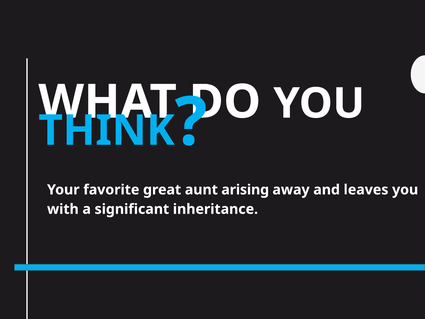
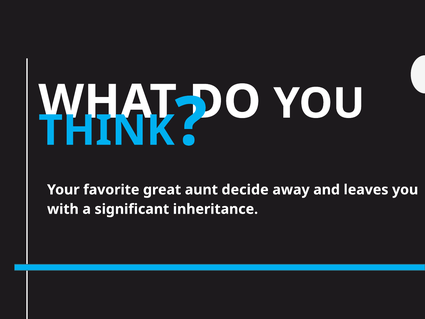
arising: arising -> decide (245, 190)
